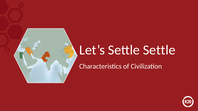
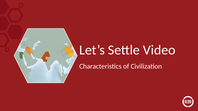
Settle Settle: Settle -> Video (159, 50)
